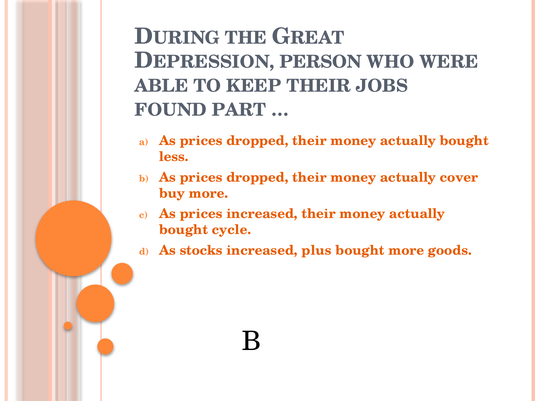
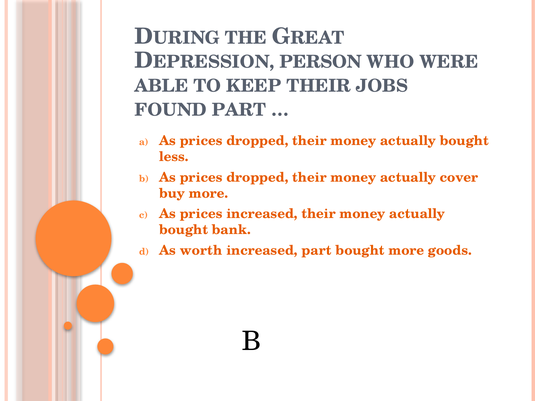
cycle: cycle -> bank (231, 230)
stocks: stocks -> worth (201, 251)
increased plus: plus -> part (317, 251)
